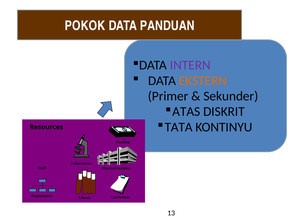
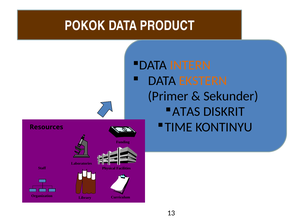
PANDUAN: PANDUAN -> PRODUCT (167, 26)
INTERN colour: purple -> orange (190, 65)
TATA: TATA -> TIME (179, 127)
